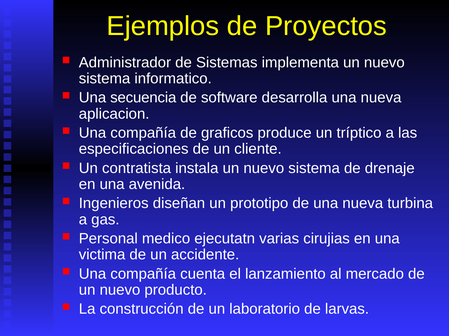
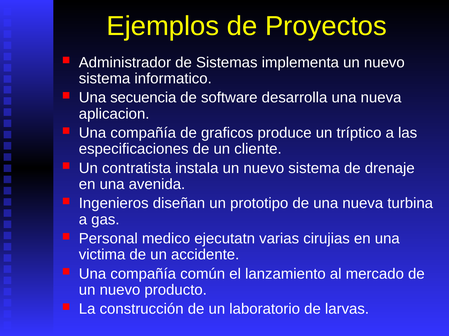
cuenta: cuenta -> común (203, 274)
